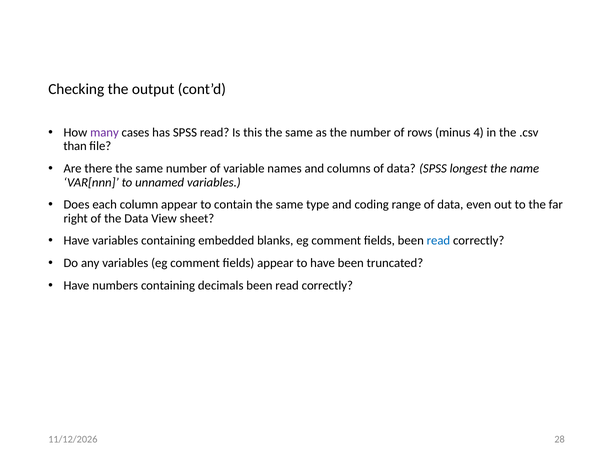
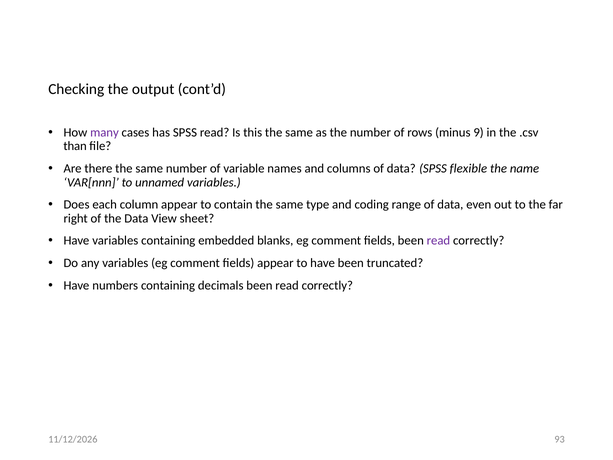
4: 4 -> 9 (479, 132)
longest: longest -> flexible (468, 168)
read colour: blue -> purple (438, 241)
28: 28 -> 93 (560, 439)
